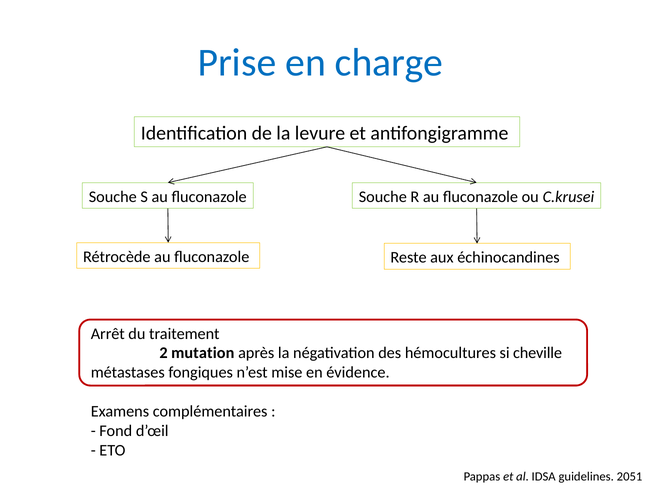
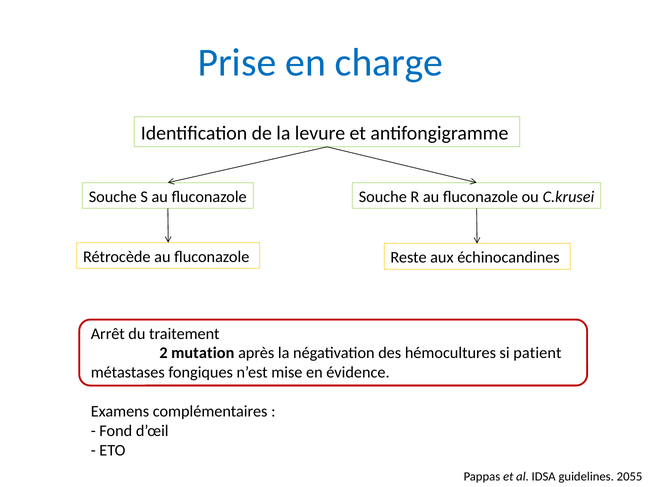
cheville: cheville -> patient (537, 353)
2051: 2051 -> 2055 (630, 477)
